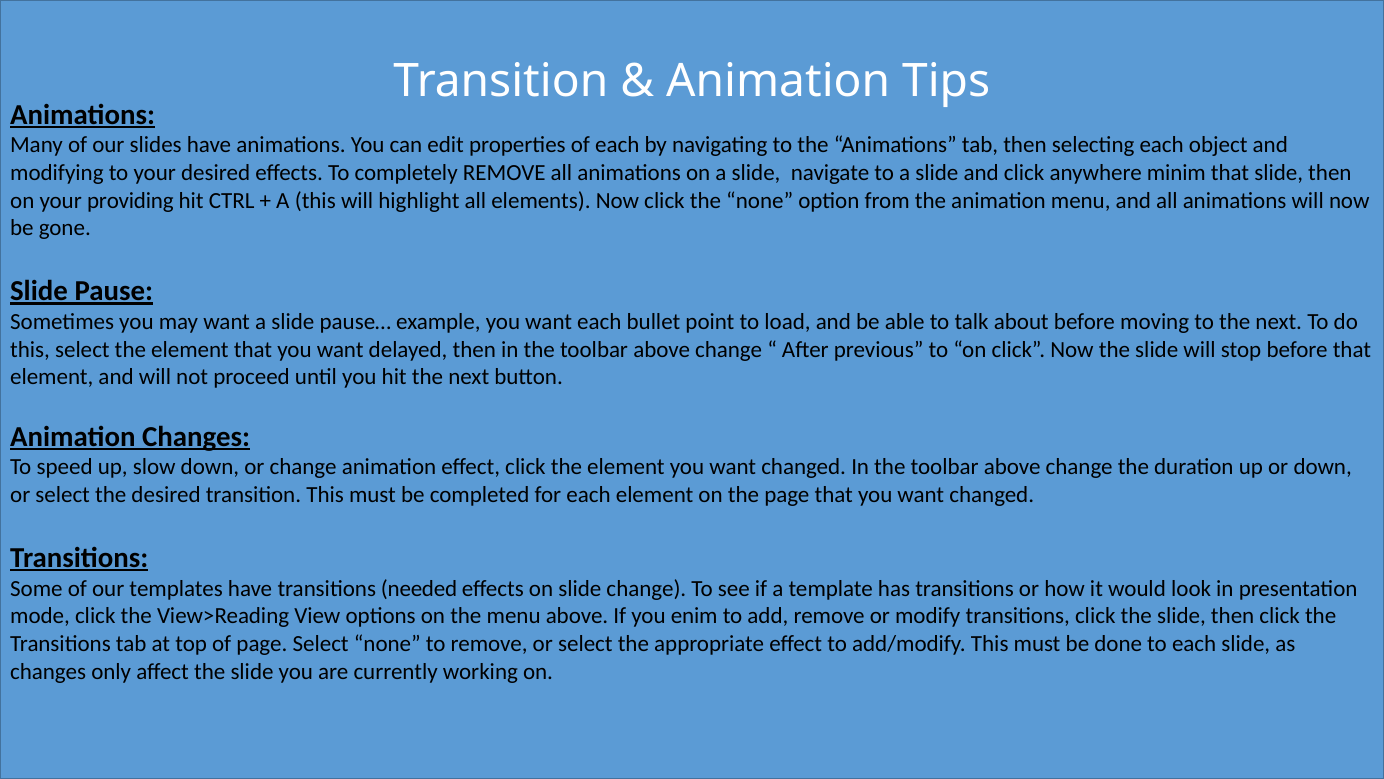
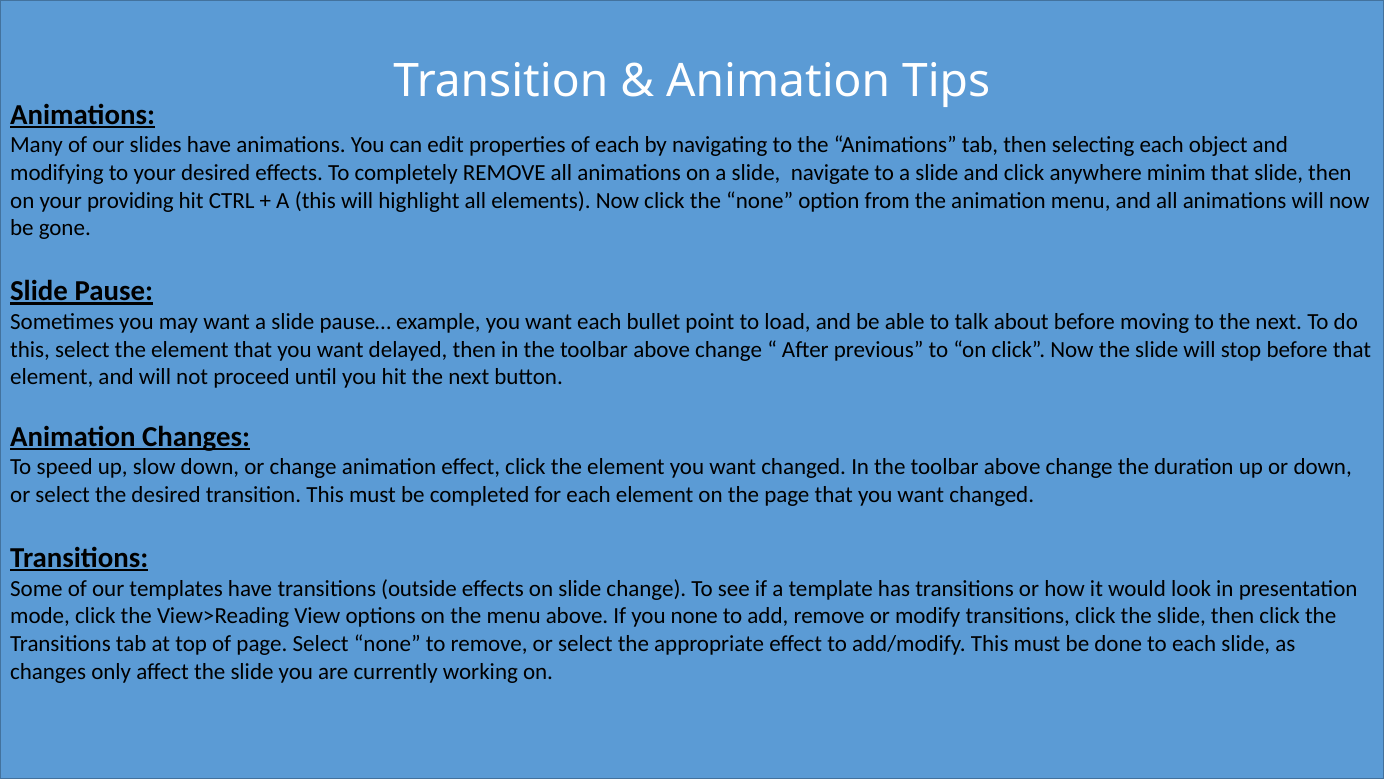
needed: needed -> outside (419, 588)
you enim: enim -> none (694, 616)
